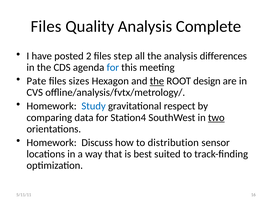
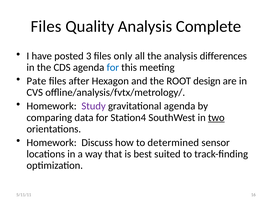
2: 2 -> 3 (89, 56)
step: step -> only (123, 56)
sizes: sizes -> after (79, 81)
the underline: present -> none (157, 81)
Study colour: blue -> purple (94, 106)
gravitational respect: respect -> agenda (180, 106)
distribution: distribution -> determined (173, 143)
